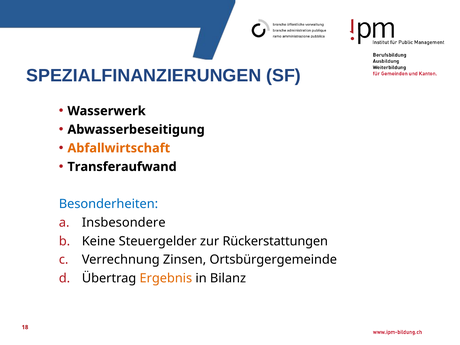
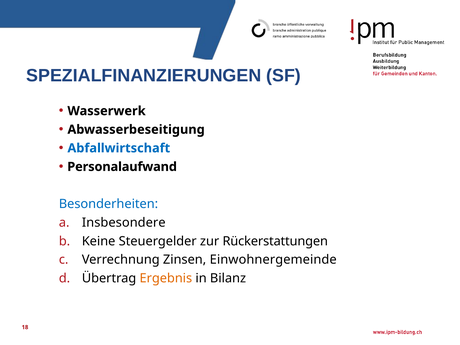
Abfallwirtschaft colour: orange -> blue (119, 148)
Transferaufwand: Transferaufwand -> Personalaufwand (122, 167)
Ortsbürgergemeinde: Ortsbürgergemeinde -> Einwohnergemeinde (273, 260)
